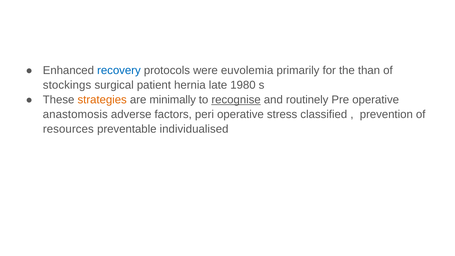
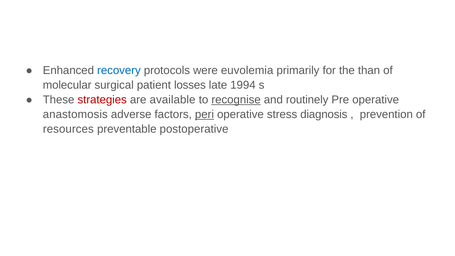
stockings: stockings -> molecular (67, 85)
hernia: hernia -> losses (190, 85)
1980: 1980 -> 1994 (243, 85)
strategies colour: orange -> red (102, 100)
minimally: minimally -> available (173, 100)
peri underline: none -> present (204, 114)
classified: classified -> diagnosis (324, 114)
individualised: individualised -> postoperative (194, 129)
